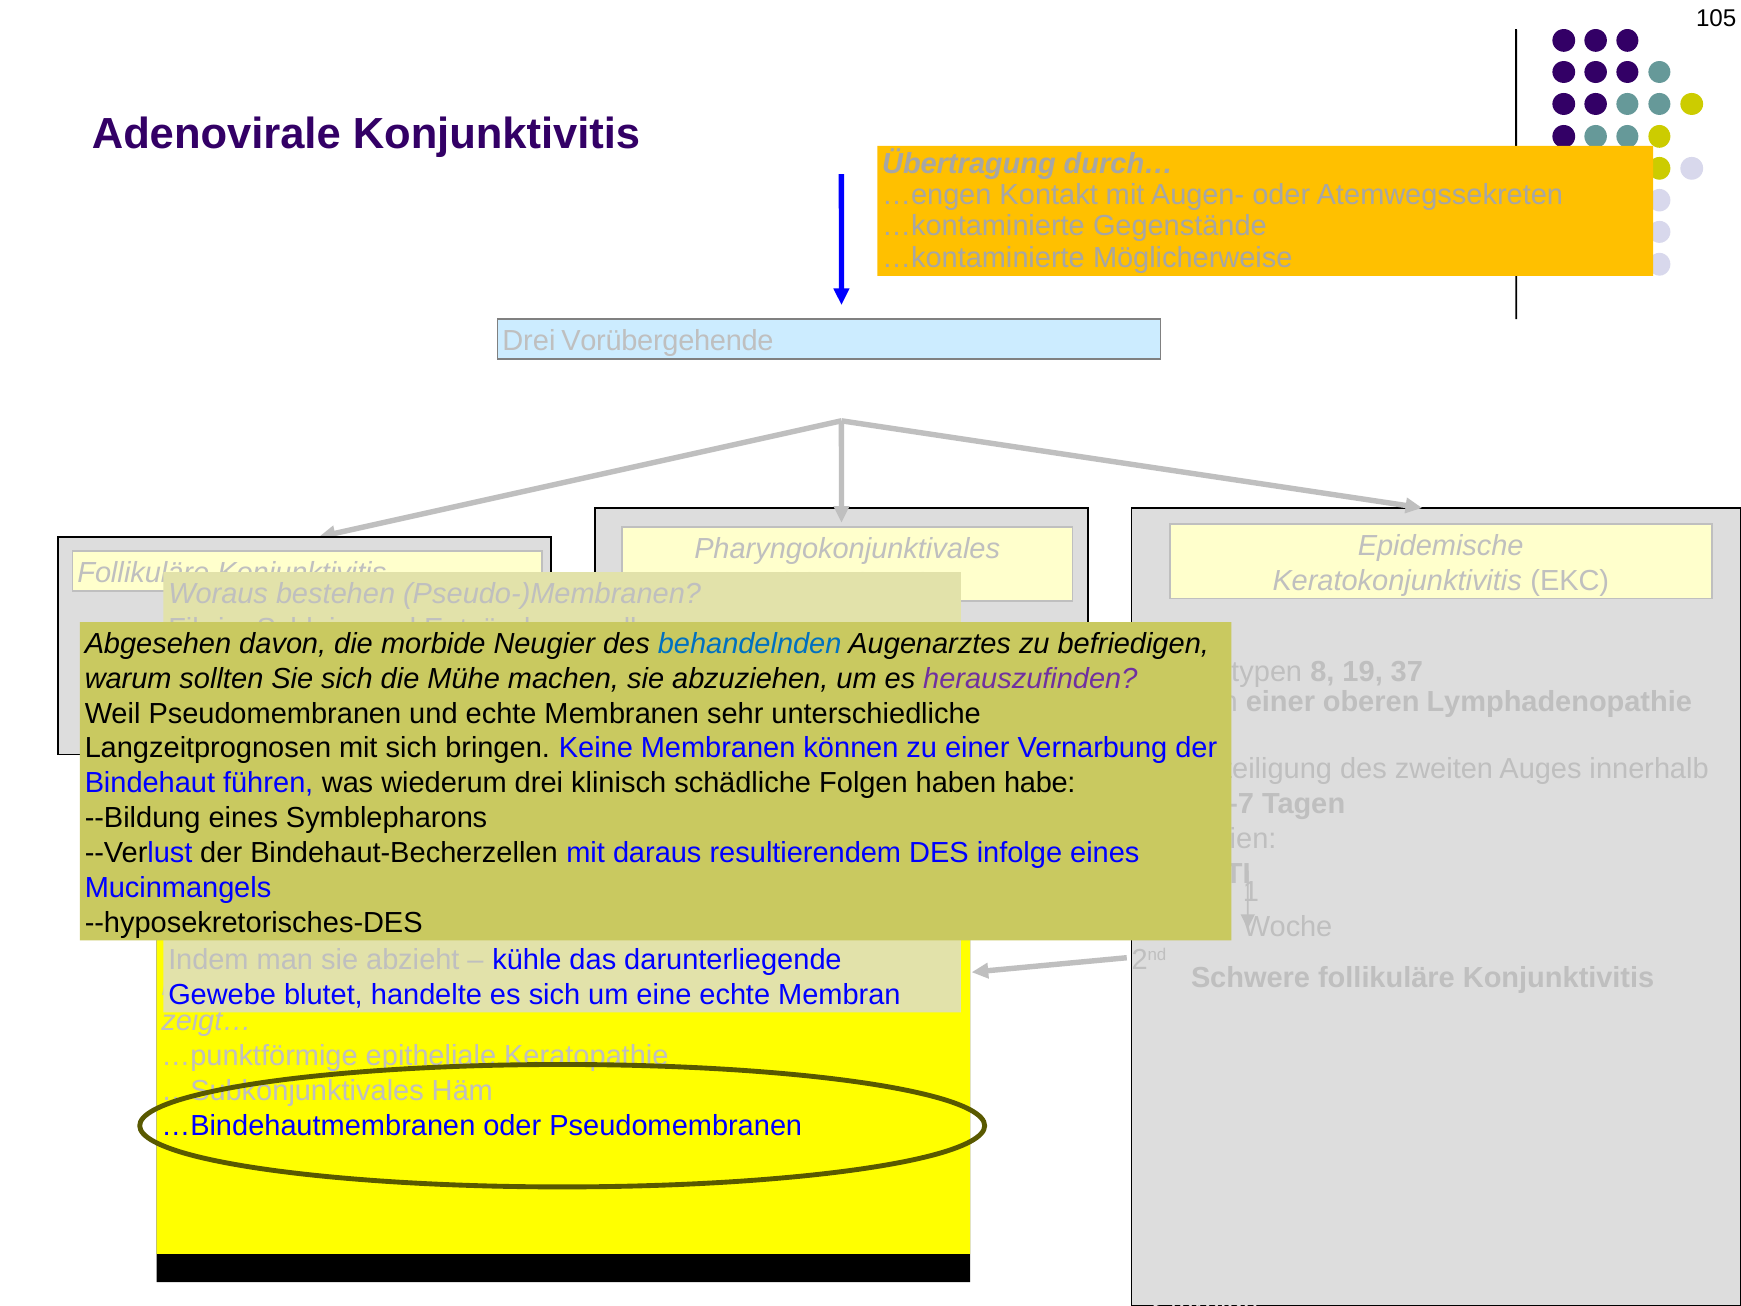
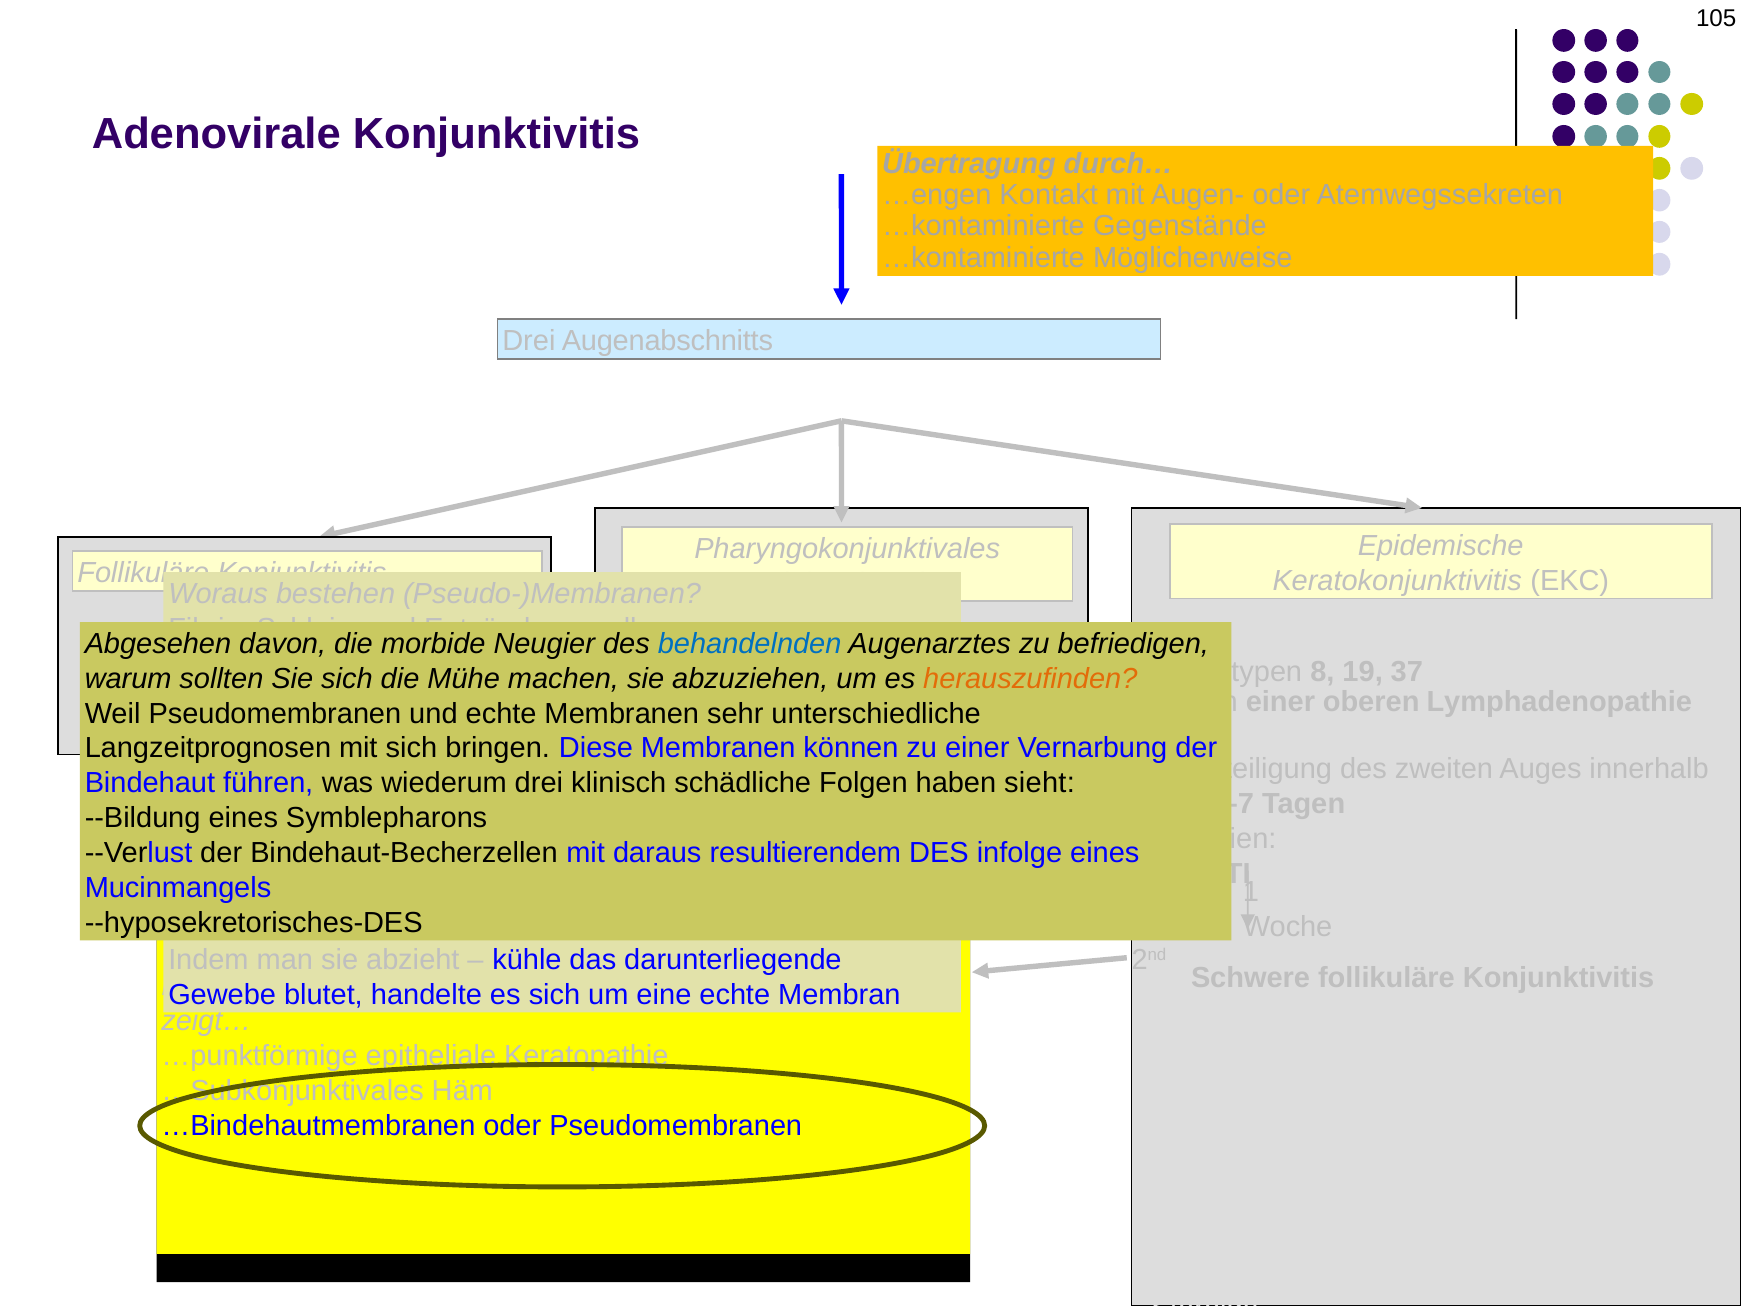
Drei Vorübergehende: Vorübergehende -> Augenabschnitts (667, 341)
herauszufinden colour: purple -> orange (1030, 679)
Keine: Keine -> Diese (596, 748)
habe: habe -> sieht (1040, 783)
